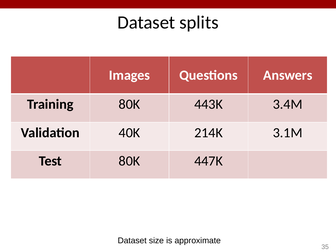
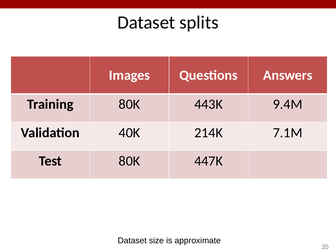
3.4M: 3.4M -> 9.4M (288, 104)
3.1M: 3.1M -> 7.1M (288, 133)
